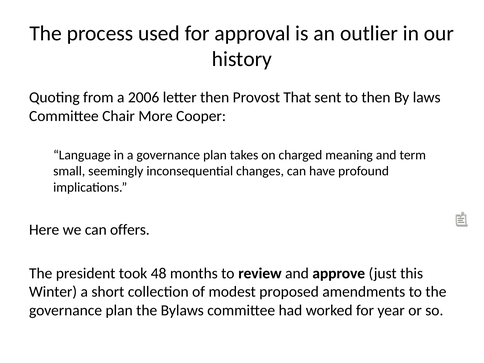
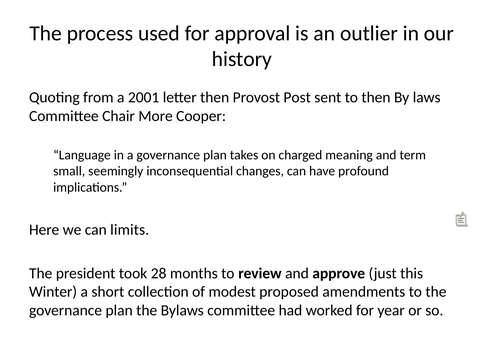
2006: 2006 -> 2001 (144, 97)
That: That -> Post (297, 97)
offers: offers -> limits (130, 230)
48: 48 -> 28 (159, 273)
